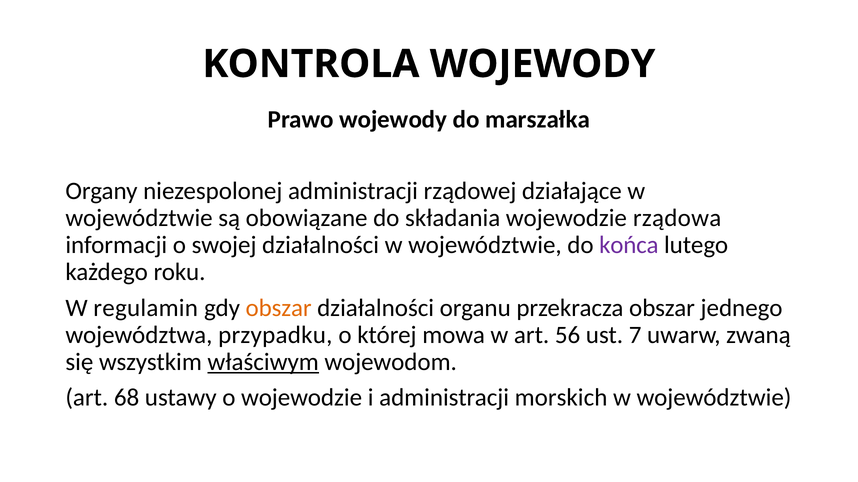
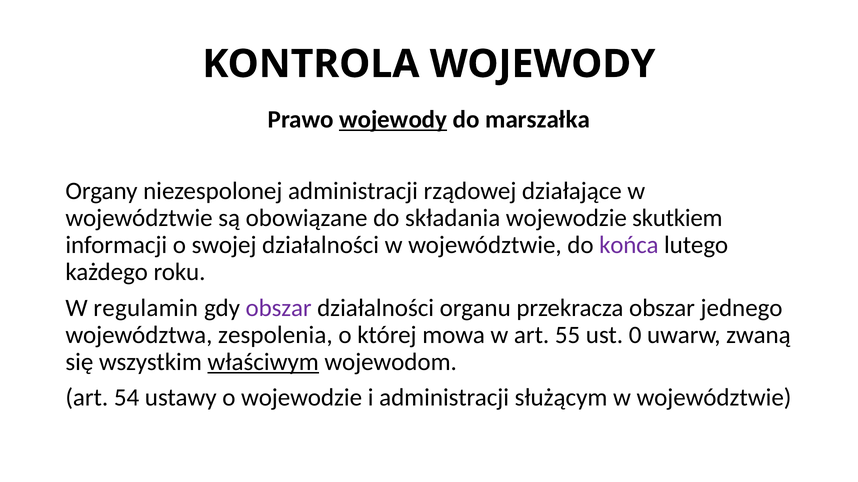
wojewody underline: none -> present (393, 120)
rządowa: rządowa -> skutkiem (677, 218)
obszar colour: orange -> purple (279, 308)
przypadku: przypadku -> zespolenia (275, 335)
56: 56 -> 55 (568, 335)
7: 7 -> 0 (635, 335)
68: 68 -> 54 (127, 398)
morskich: morskich -> służącym (561, 398)
